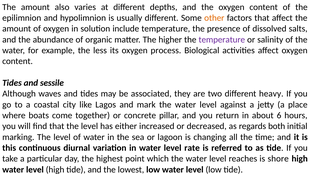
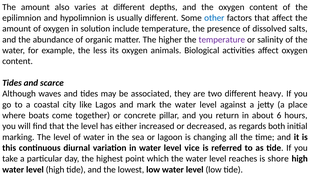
other colour: orange -> blue (214, 18)
process: process -> animals (166, 51)
sessile: sessile -> scarce (52, 83)
rate: rate -> vice (192, 148)
